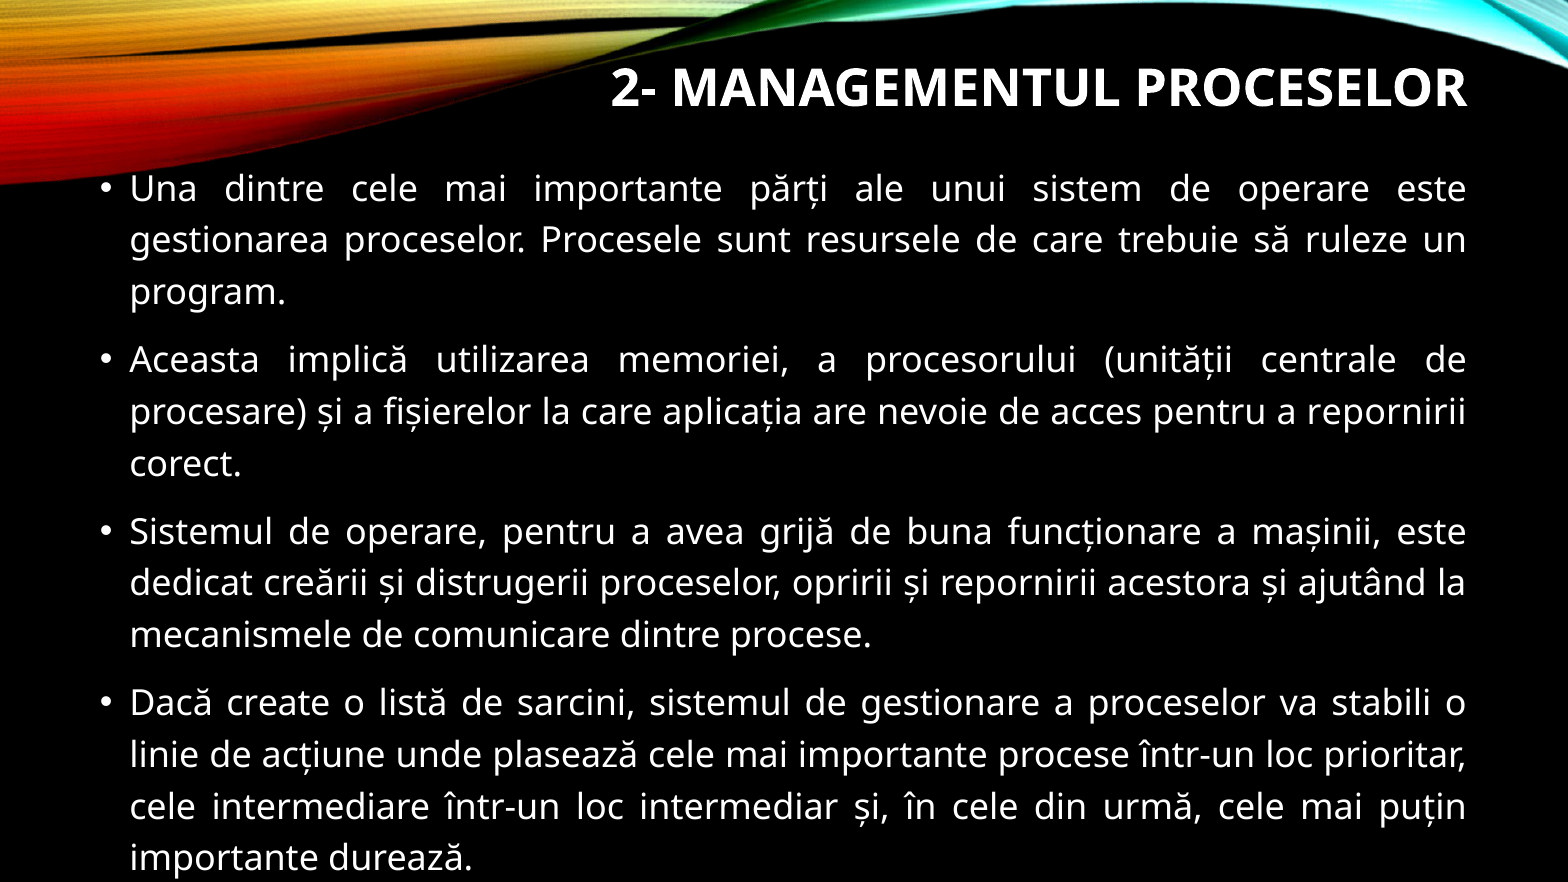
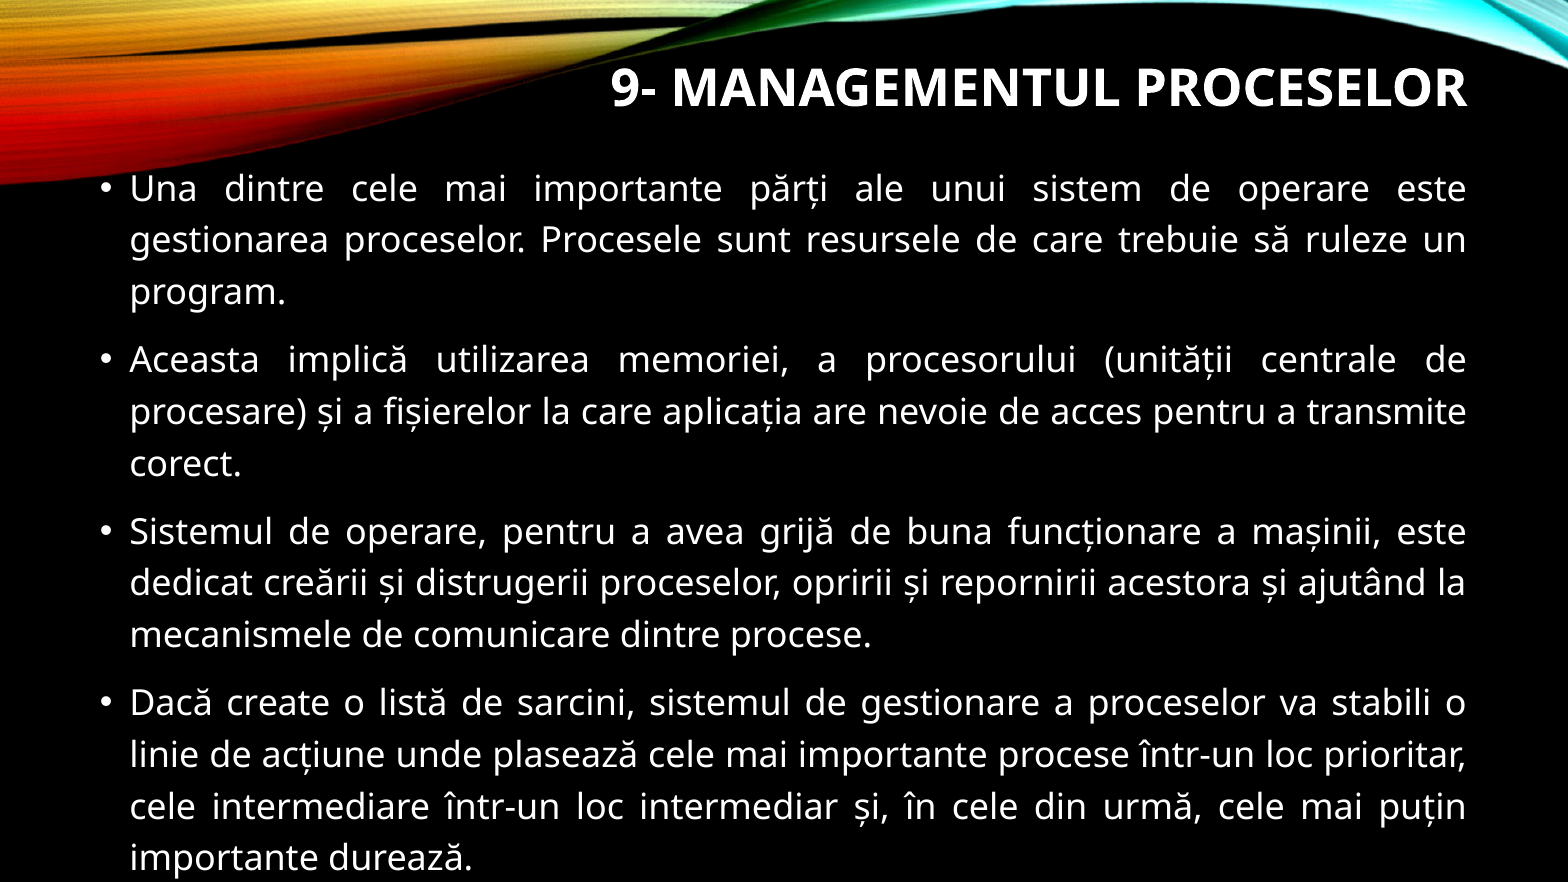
2-: 2- -> 9- (634, 89)
a repornirii: repornirii -> transmite (1387, 413)
